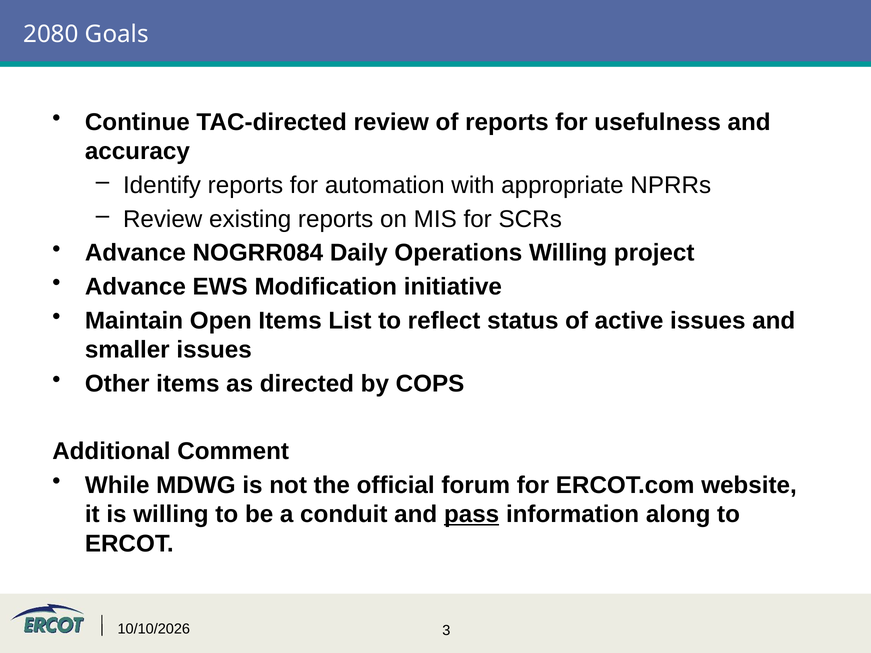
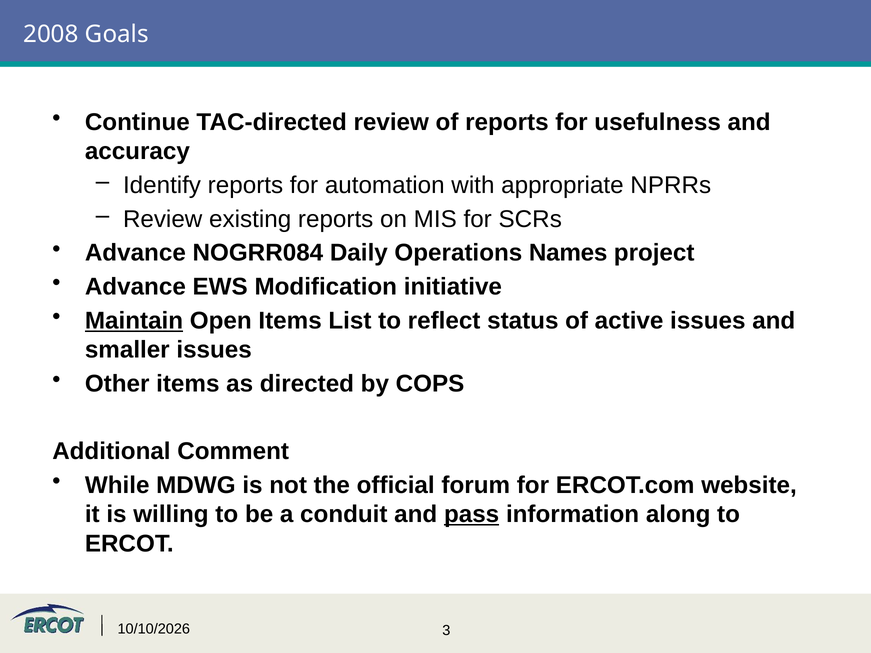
2080: 2080 -> 2008 (51, 34)
Operations Willing: Willing -> Names (568, 253)
Maintain underline: none -> present (134, 321)
